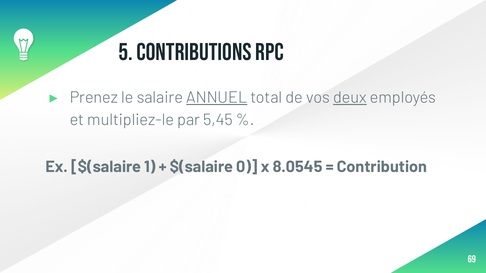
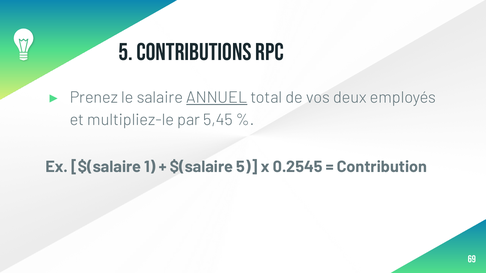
deux underline: present -> none (350, 98)
$(salaire 0: 0 -> 5 (247, 167)
8.0545: 8.0545 -> 0.2545 (298, 167)
